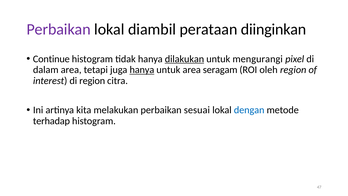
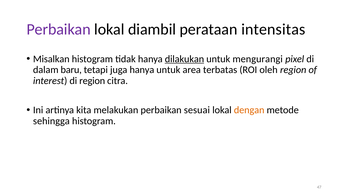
diinginkan: diinginkan -> intensitas (273, 29)
Continue: Continue -> Misalkan (51, 59)
dalam area: area -> baru (71, 70)
hanya underline: present -> none (142, 70)
seragam: seragam -> terbatas (220, 70)
dengan colour: blue -> orange (249, 110)
terhadap: terhadap -> sehingga (51, 121)
